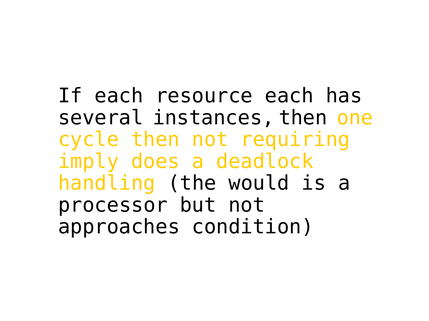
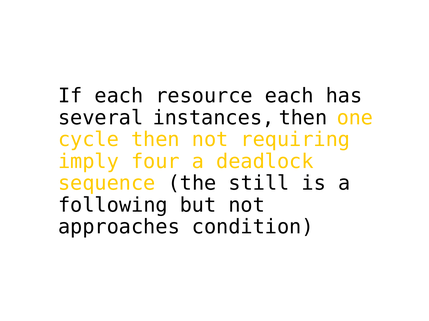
does: does -> four (155, 162)
handling: handling -> sequence (107, 184)
would: would -> still (259, 184)
processor: processor -> following (113, 205)
